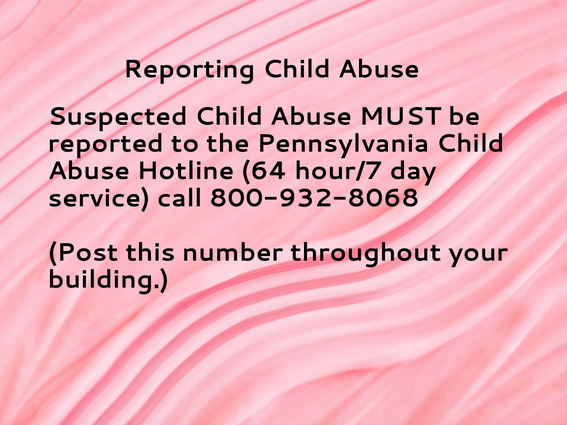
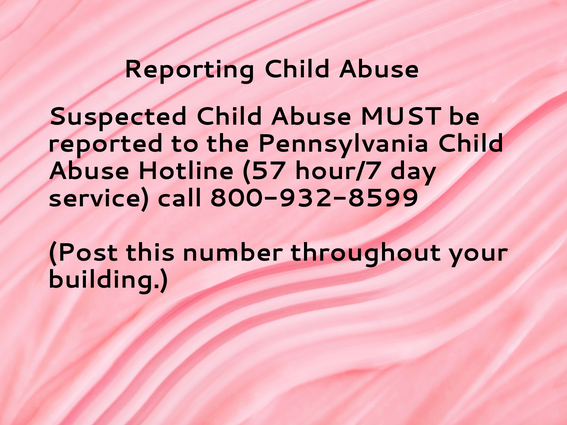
64: 64 -> 57 (264, 171)
800-932-8068: 800-932-8068 -> 800-932-8599 (314, 198)
